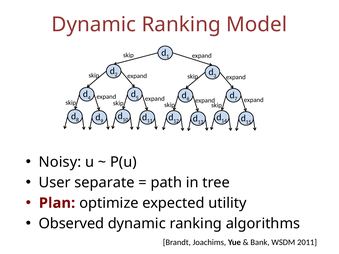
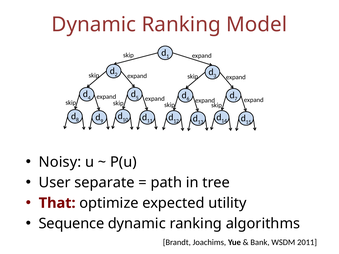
Plan: Plan -> That (57, 203)
Observed: Observed -> Sequence (71, 224)
